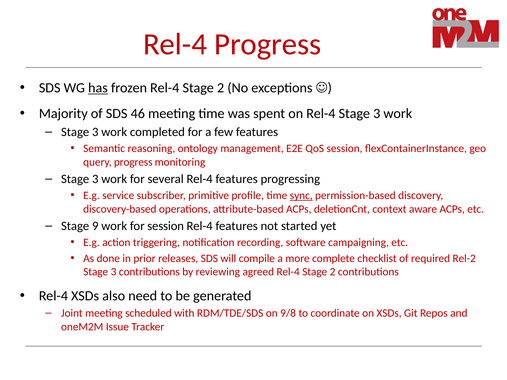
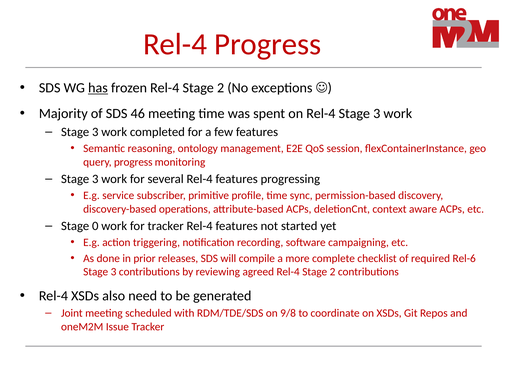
sync underline: present -> none (301, 196)
9: 9 -> 0 (95, 226)
for session: session -> tracker (166, 226)
Rel-2: Rel-2 -> Rel-6 (464, 258)
